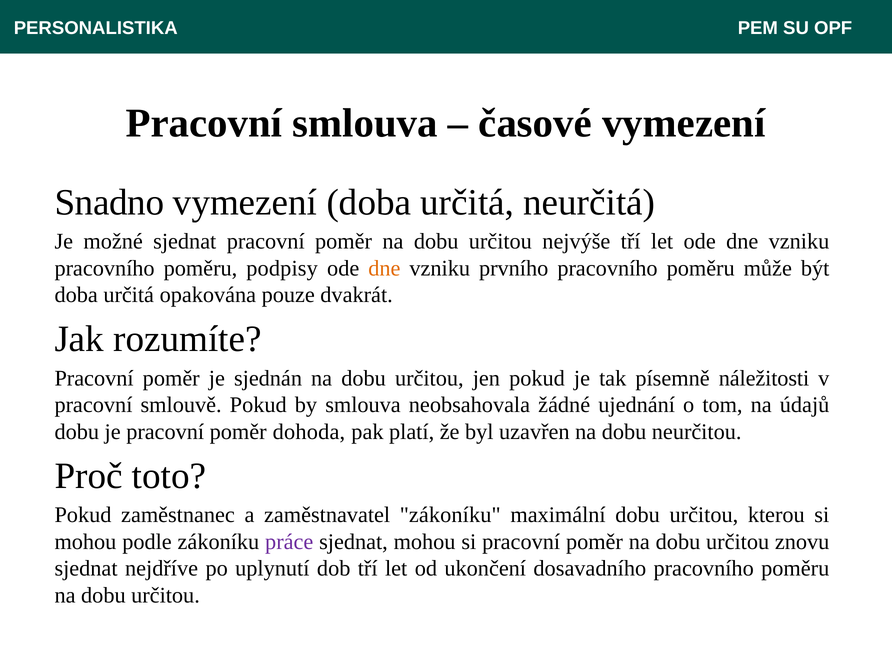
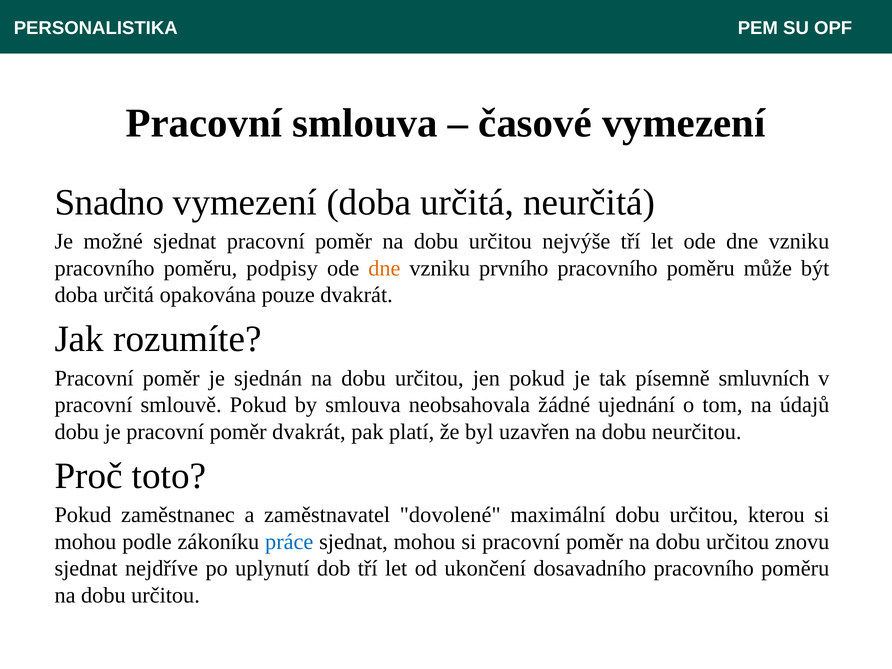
náležitosti: náležitosti -> smluvních (764, 378)
poměr dohoda: dohoda -> dvakrát (309, 432)
zaměstnavatel zákoníku: zákoníku -> dovolené (450, 515)
práce colour: purple -> blue (289, 542)
